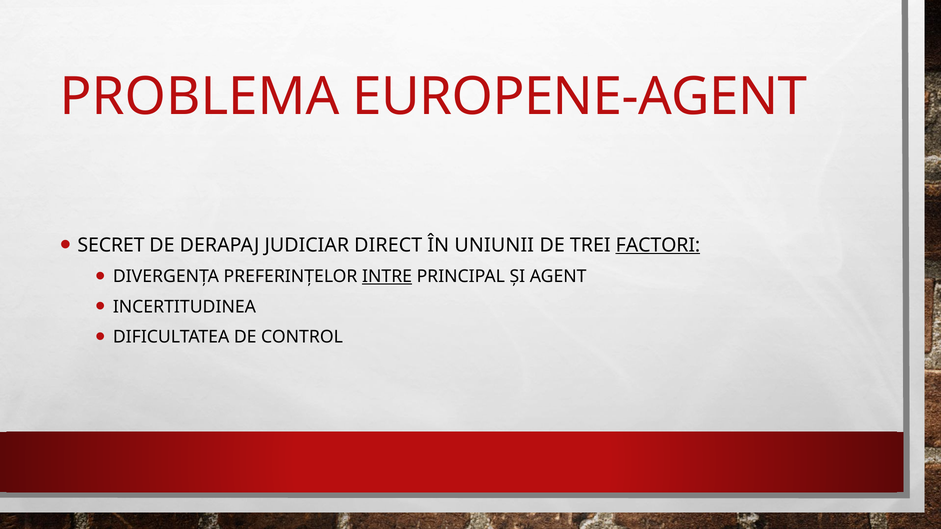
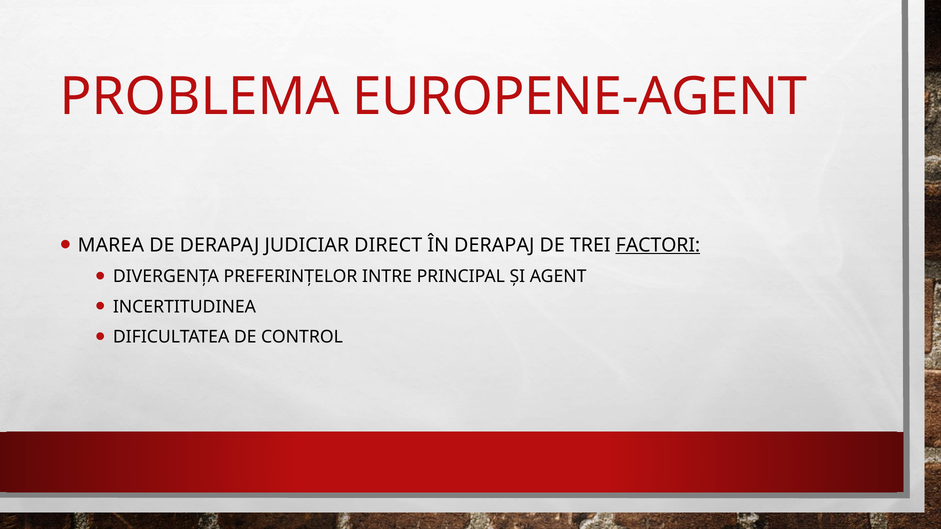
SECRET: SECRET -> MAREA (111, 245)
ÎN UNIUNII: UNIUNII -> DERAPAJ (494, 245)
INTRE underline: present -> none (387, 277)
